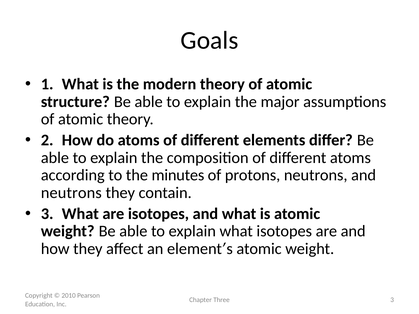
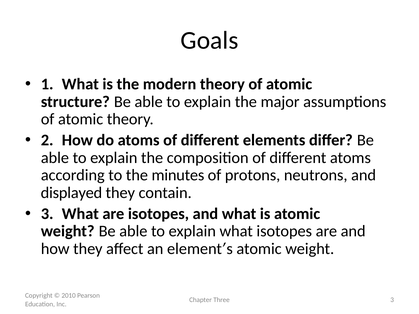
neutrons: neutrons -> displayed (71, 193)
